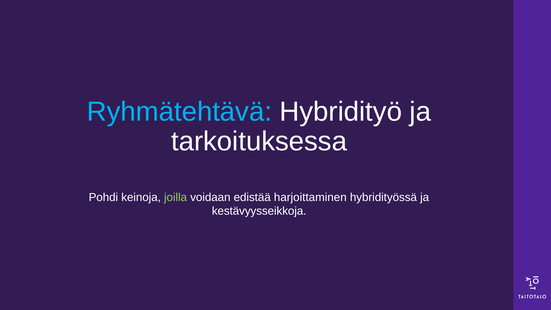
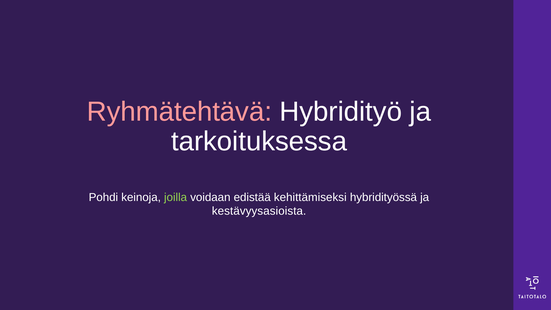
Ryhmätehtävä colour: light blue -> pink (179, 112)
harjoittaminen: harjoittaminen -> kehittämiseksi (310, 197)
kestävyysseikkoja: kestävyysseikkoja -> kestävyysasioista (259, 211)
